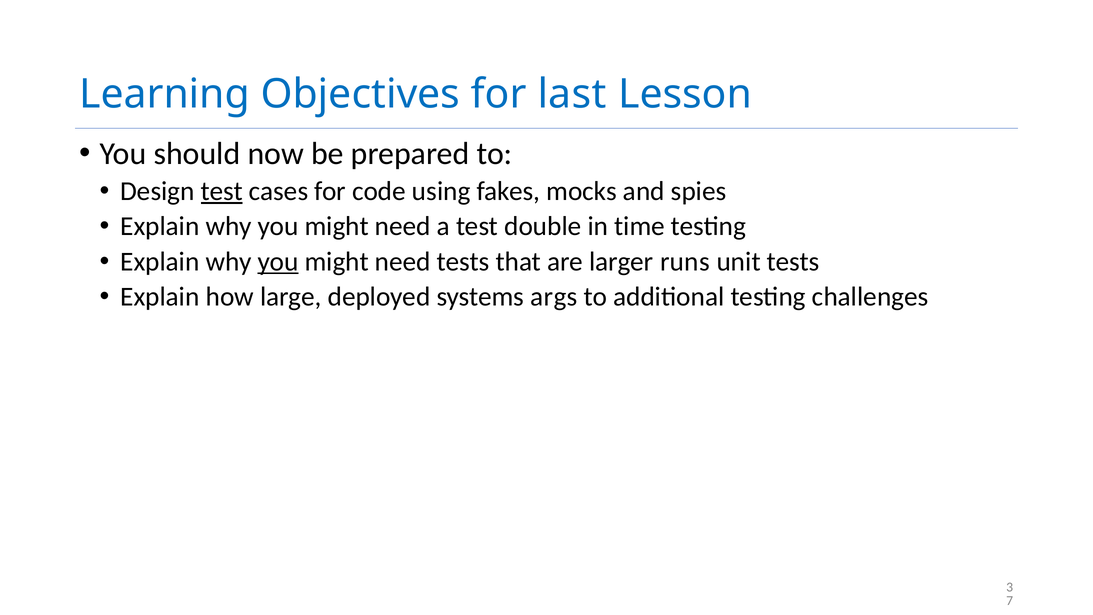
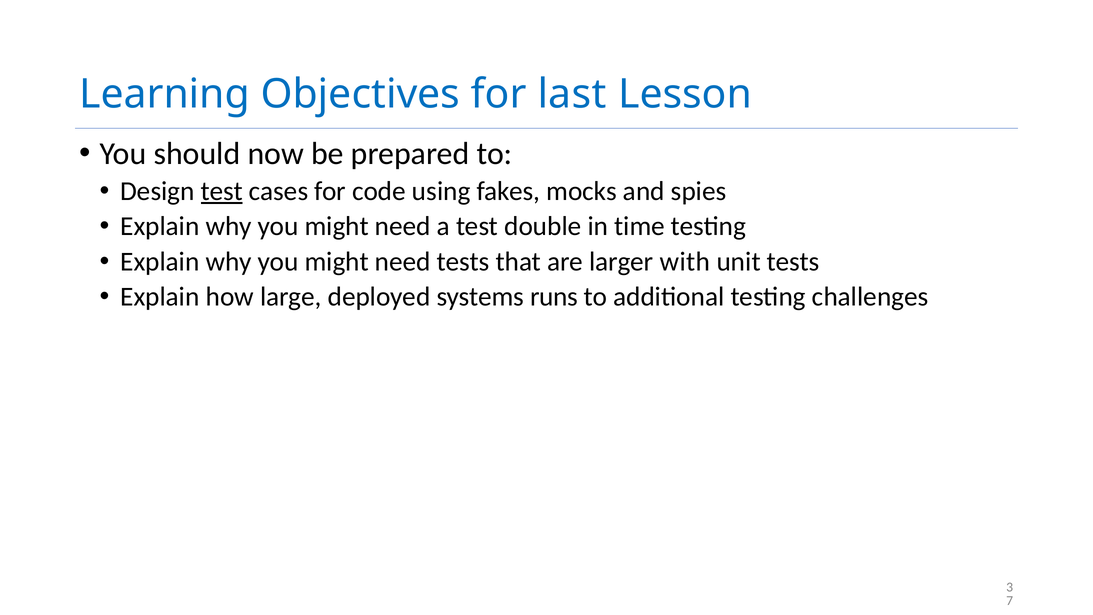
you underline: present -> none (278, 262)
runs: runs -> with (685, 262)
args: args -> runs (554, 297)
